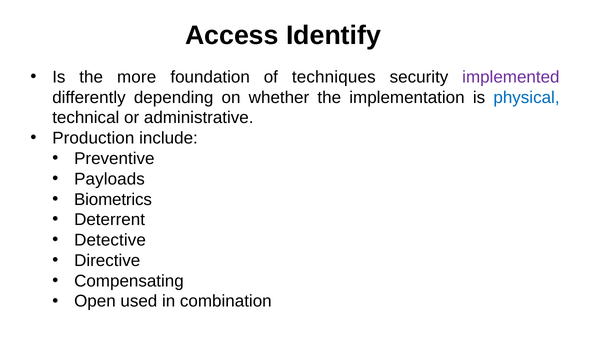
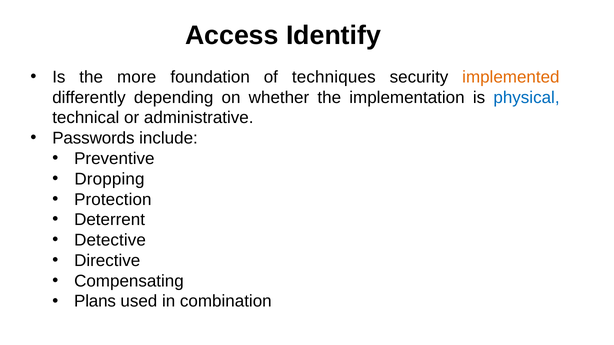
implemented colour: purple -> orange (511, 77)
Production: Production -> Passwords (93, 138)
Payloads: Payloads -> Dropping (109, 179)
Biometrics: Biometrics -> Protection (113, 200)
Open: Open -> Plans (95, 302)
